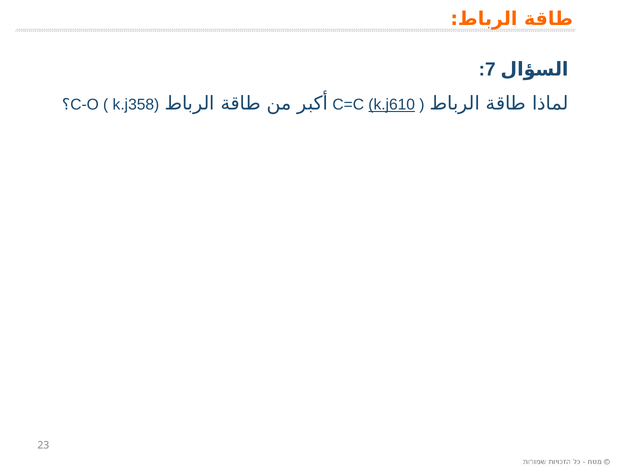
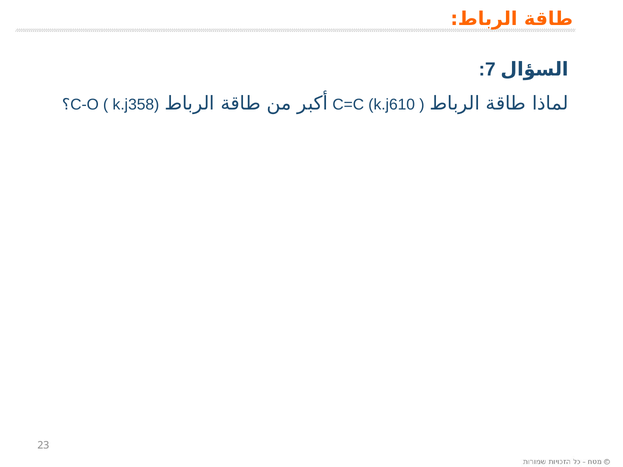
k.j610 underline: present -> none (392, 105)
